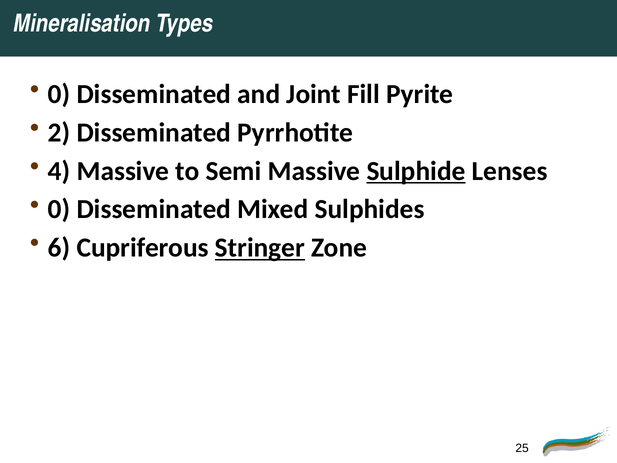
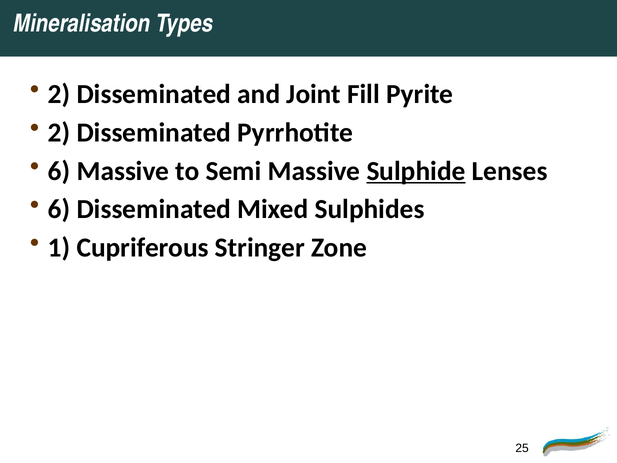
0: 0 -> 2 (59, 94)
4: 4 -> 6 (59, 171)
0: 0 -> 6 (59, 209)
6: 6 -> 1 (59, 248)
Stringer underline: present -> none (260, 248)
